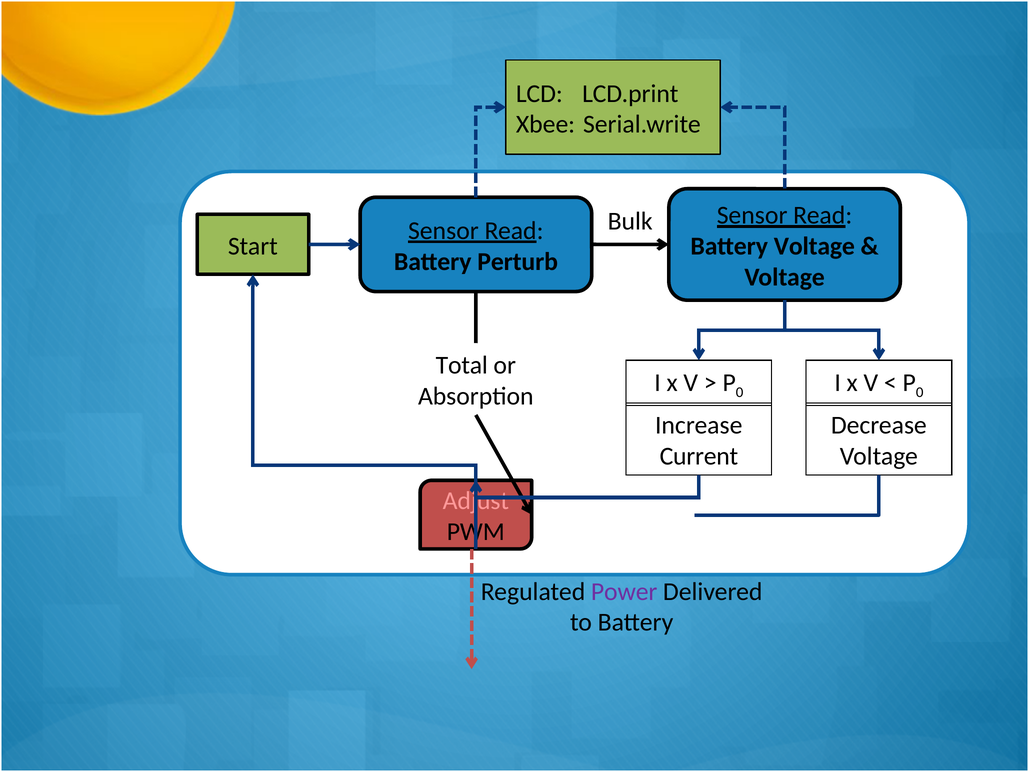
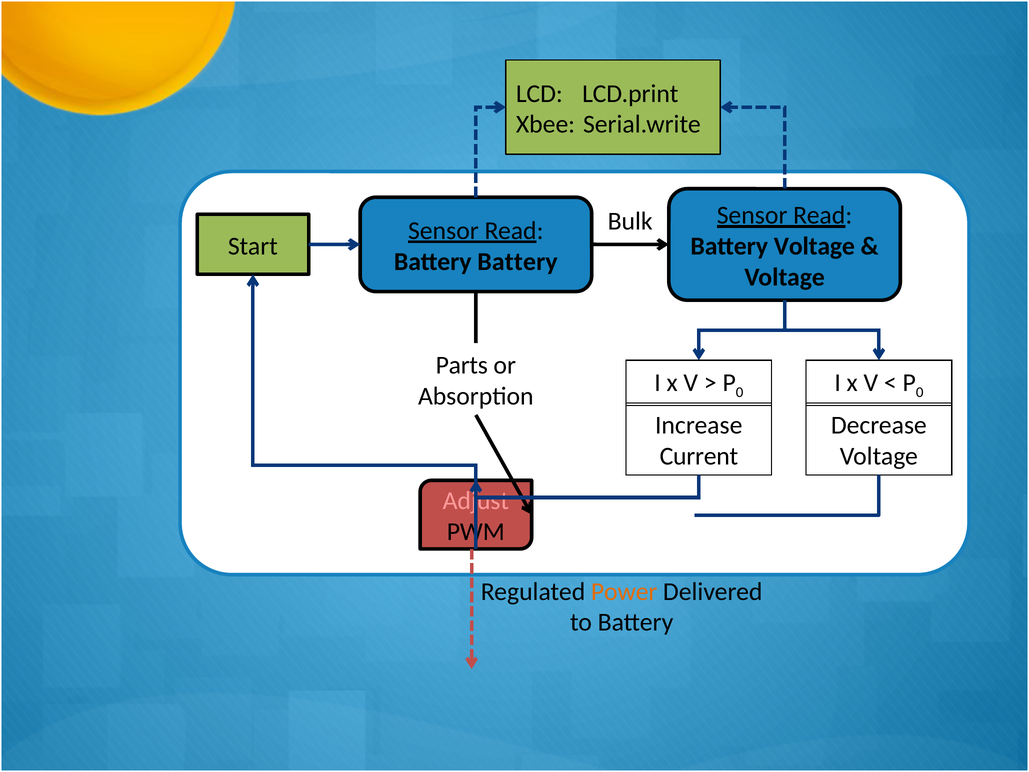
Battery Perturb: Perturb -> Battery (517, 262)
Total: Total -> Parts (462, 365)
Power colour: purple -> orange (624, 591)
